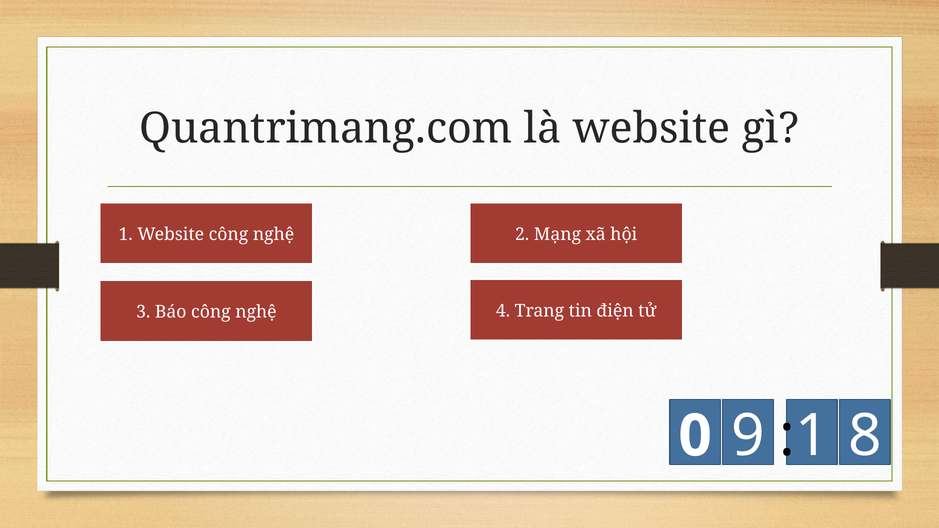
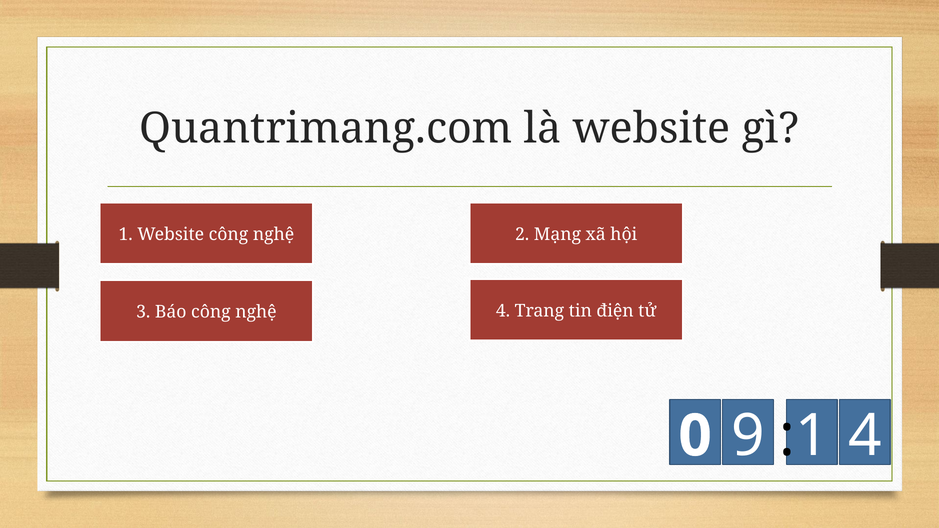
9 8: 8 -> 4 (865, 436)
